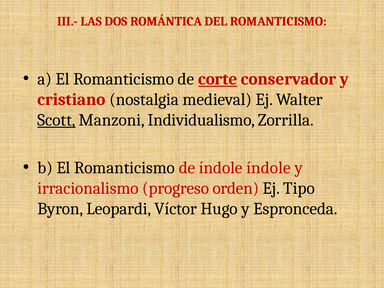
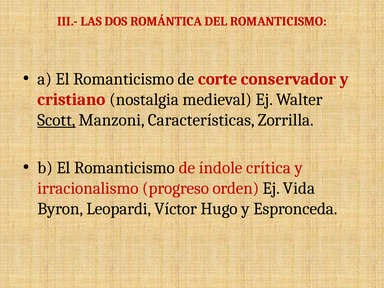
corte underline: present -> none (218, 79)
Individualismo: Individualismo -> Características (201, 120)
índole índole: índole -> crítica (269, 168)
Tipo: Tipo -> Vida (299, 188)
